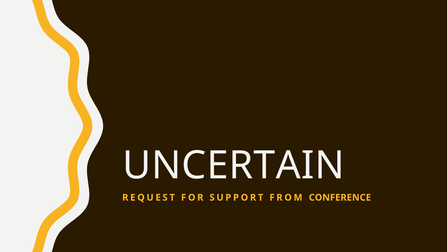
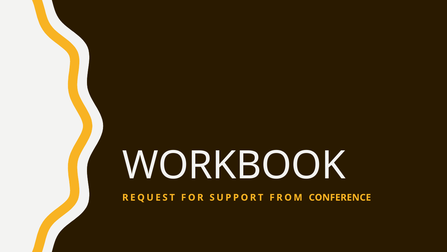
UNCERTAIN: UNCERTAIN -> WORKBOOK (234, 165)
